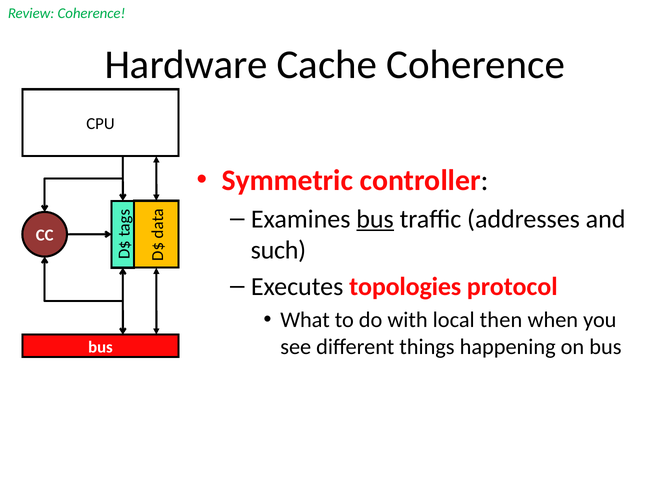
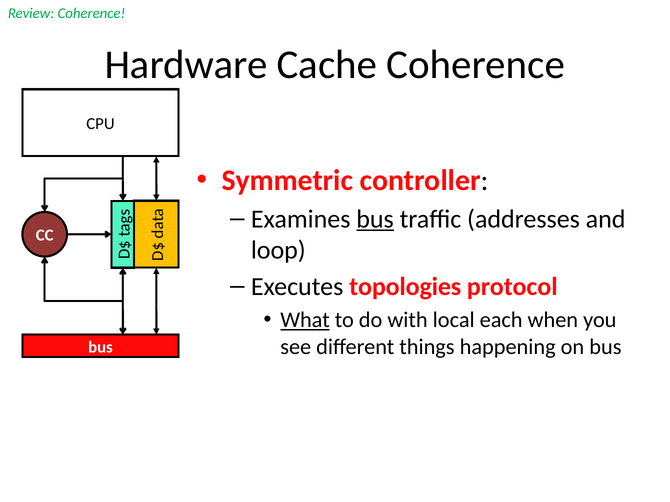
such: such -> loop (278, 251)
What underline: none -> present (305, 320)
then: then -> each (501, 320)
